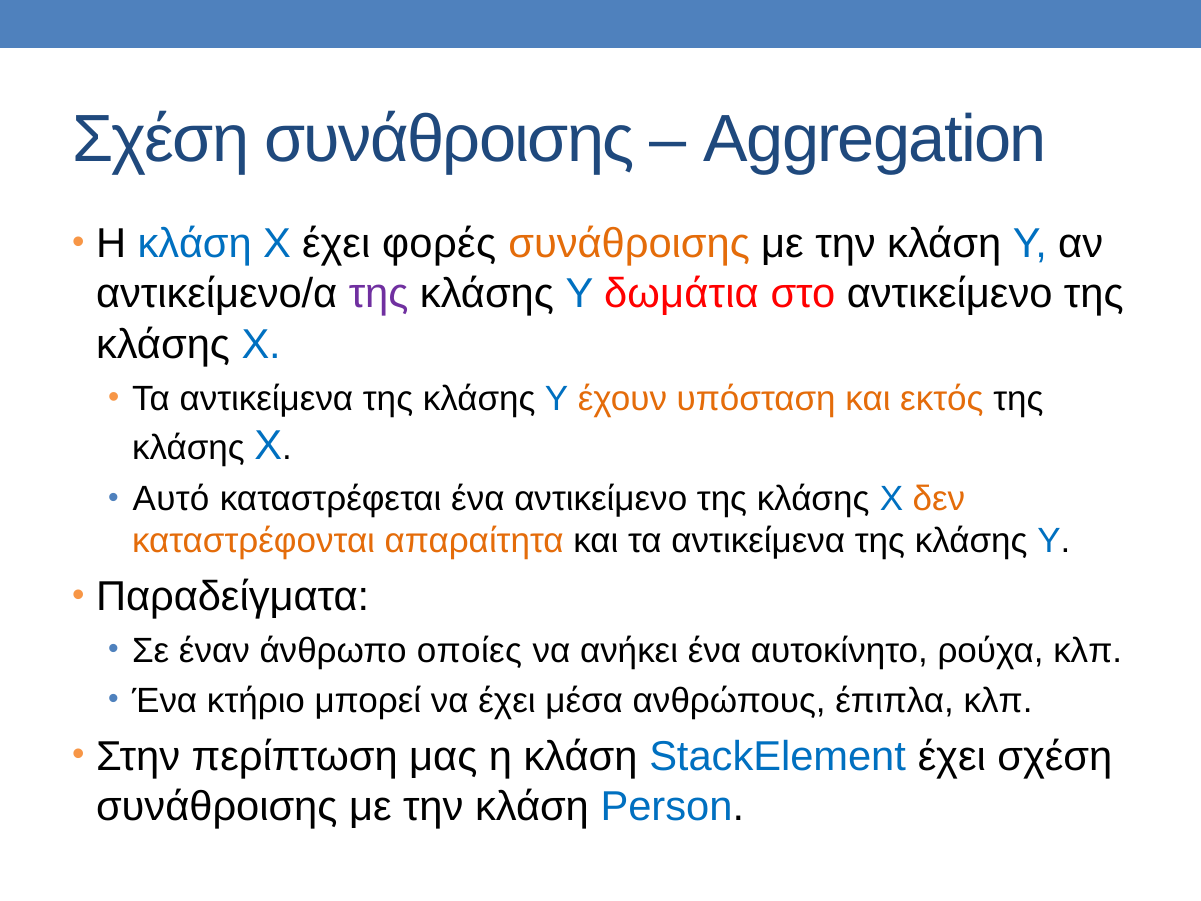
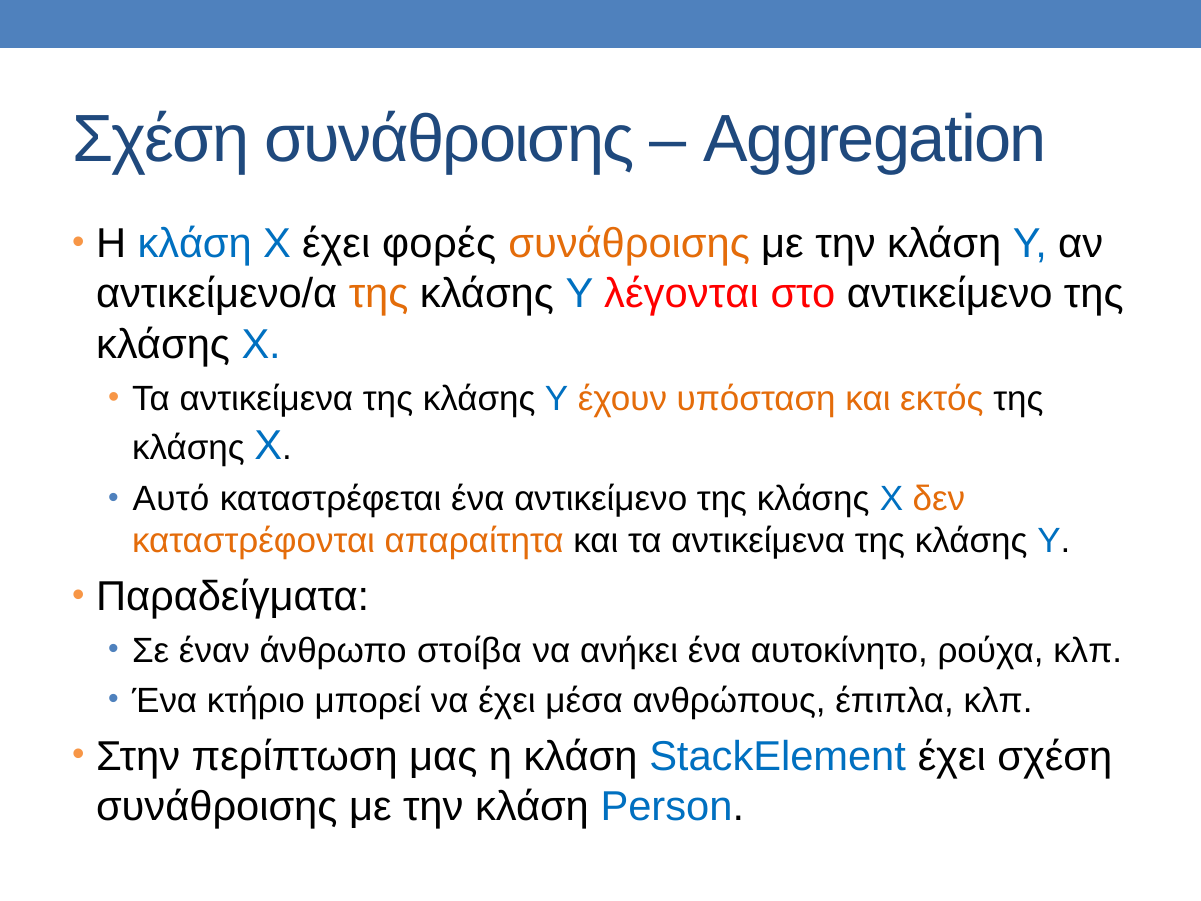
της colour: purple -> orange (379, 294)
δωμάτια: δωμάτια -> λέγονται (682, 294)
οποίες: οποίες -> στοίβα (469, 651)
